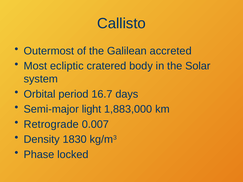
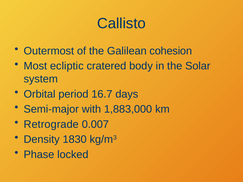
accreted: accreted -> cohesion (171, 51)
light: light -> with (92, 109)
